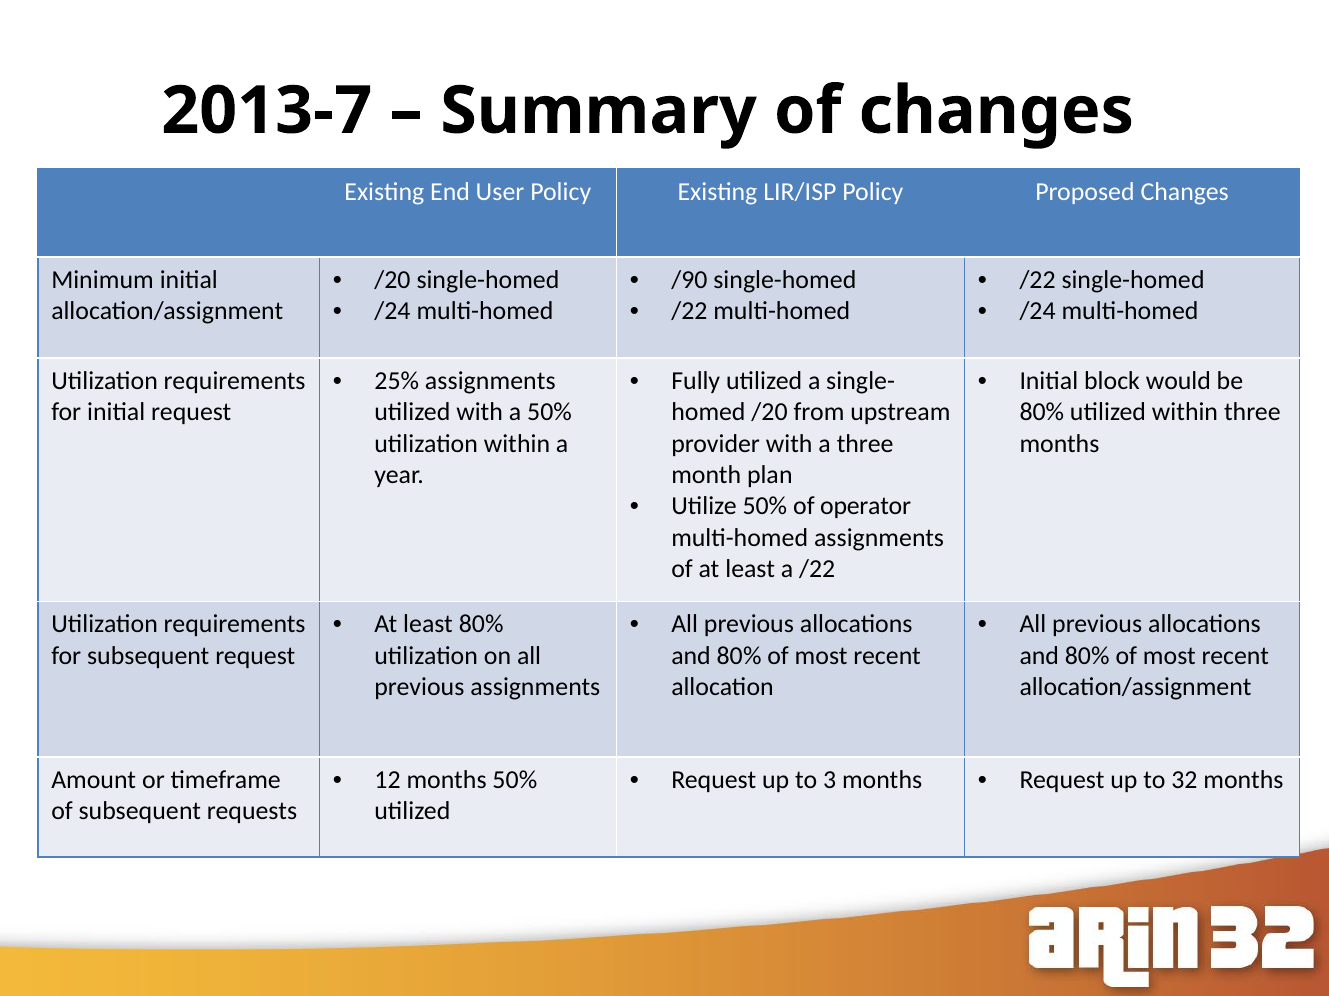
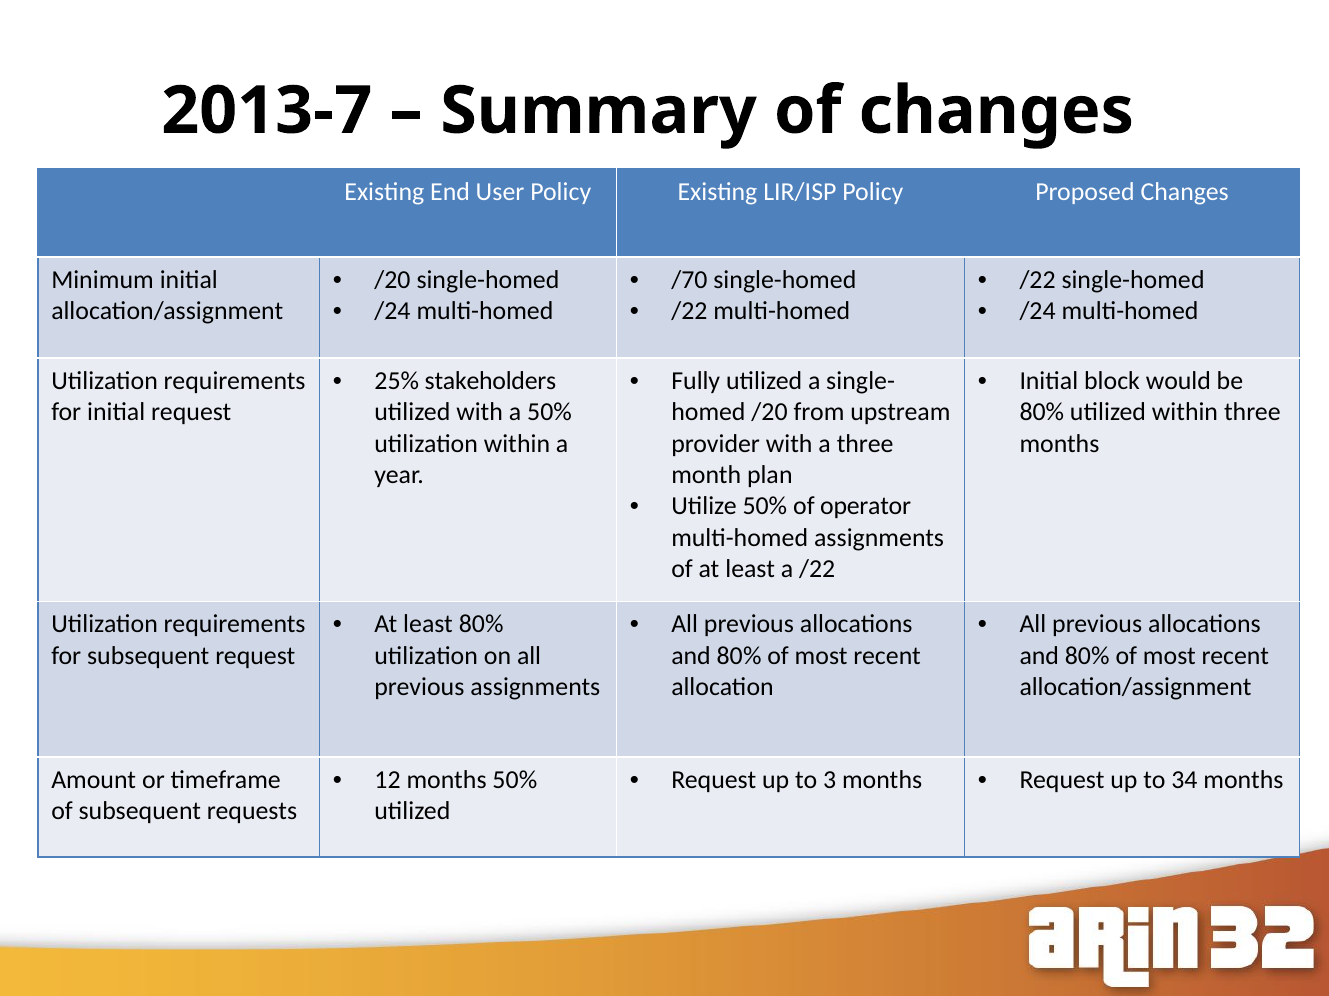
/90: /90 -> /70 (689, 280)
25% assignments: assignments -> stakeholders (490, 381)
32: 32 -> 34 (1184, 781)
